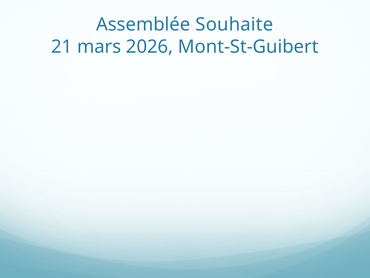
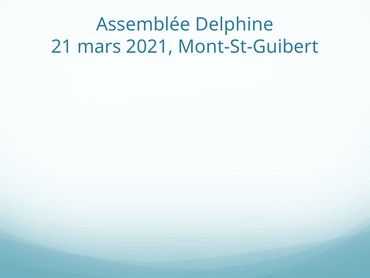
Souhaite: Souhaite -> Delphine (234, 25)
2026: 2026 -> 2021 (150, 47)
